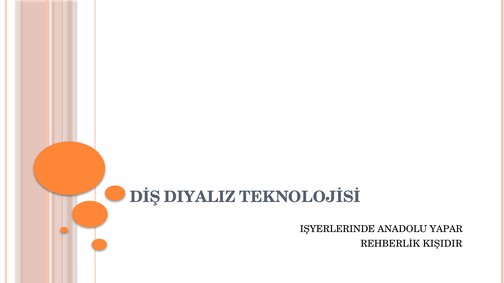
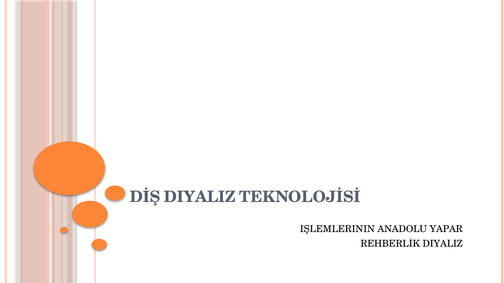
IŞYERLERINDE: IŞYERLERINDE -> IŞLEMLERININ (337, 230)
REHBERLİK KIŞIDIR: KIŞIDIR -> DIYALIZ (443, 244)
